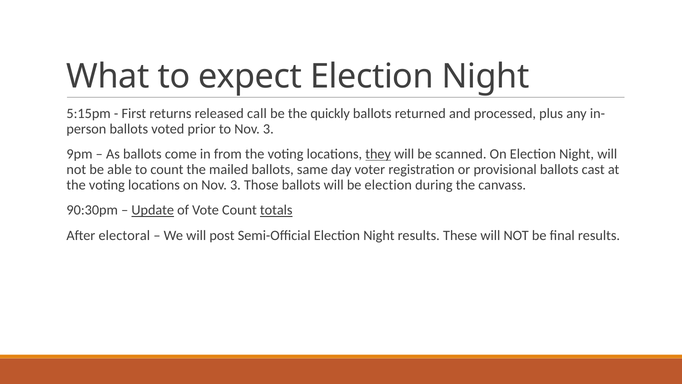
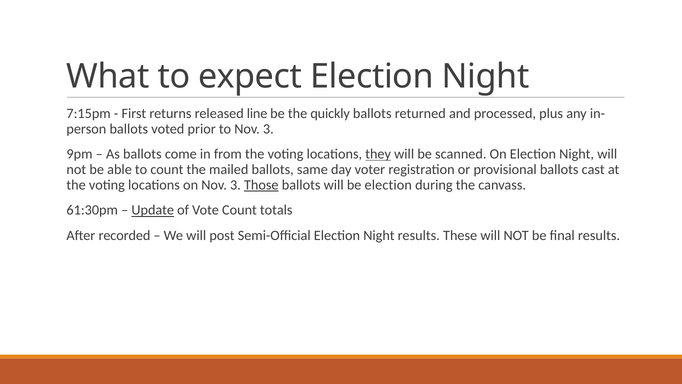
5:15pm: 5:15pm -> 7:15pm (89, 113)
call: call -> line (257, 113)
Those underline: none -> present (261, 185)
90:30pm: 90:30pm -> 61:30pm (92, 210)
totals underline: present -> none (276, 210)
electoral: electoral -> recorded (124, 235)
